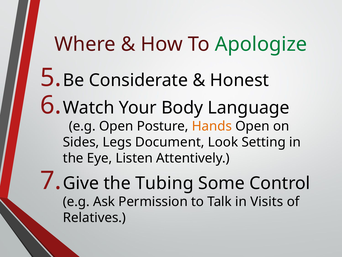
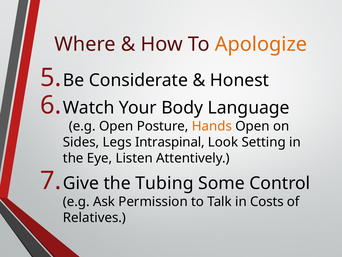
Apologize colour: green -> orange (261, 44)
Document: Document -> Intraspinal (170, 142)
Visits: Visits -> Costs (267, 201)
